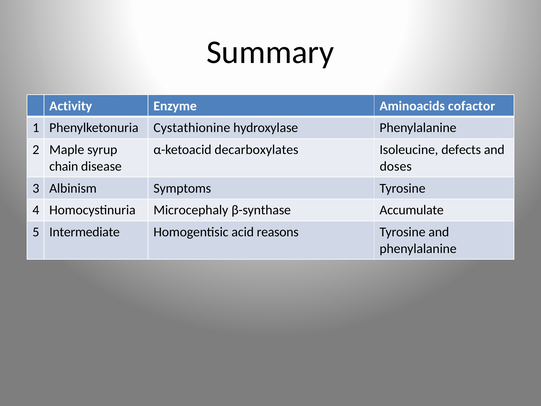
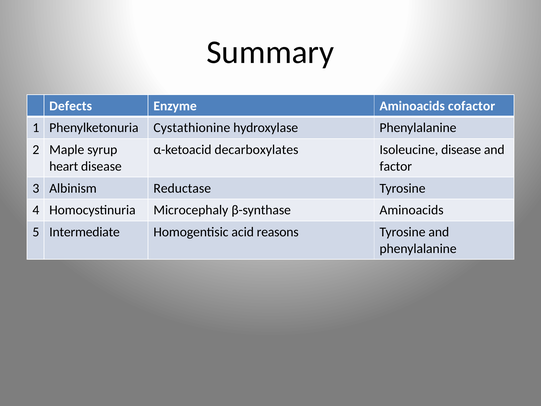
Activity: Activity -> Defects (71, 106)
Isoleucine defects: defects -> disease (461, 150)
chain: chain -> heart (64, 166)
doses: doses -> factor (396, 166)
Symptoms: Symptoms -> Reductase (182, 188)
β-synthase Accumulate: Accumulate -> Aminoacids (412, 210)
